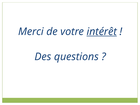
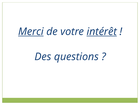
Merci underline: none -> present (31, 32)
